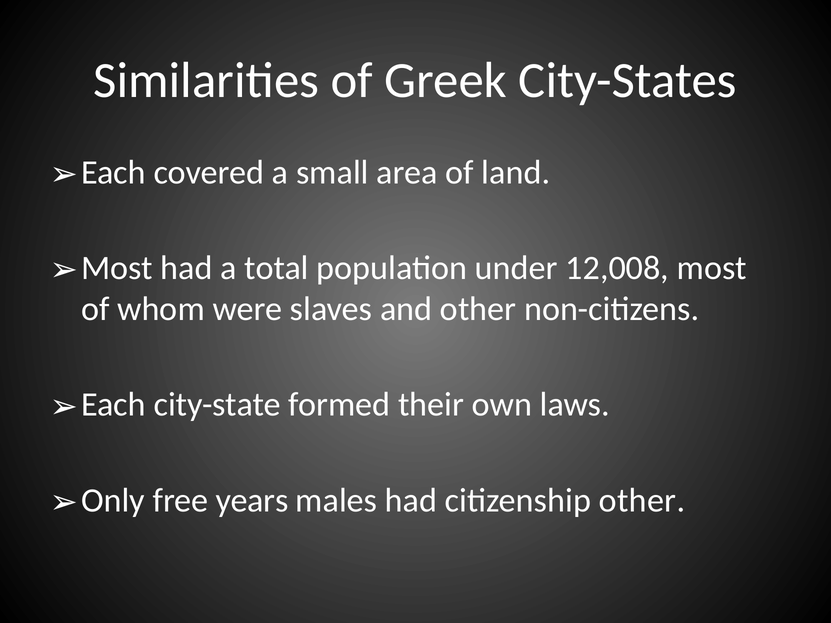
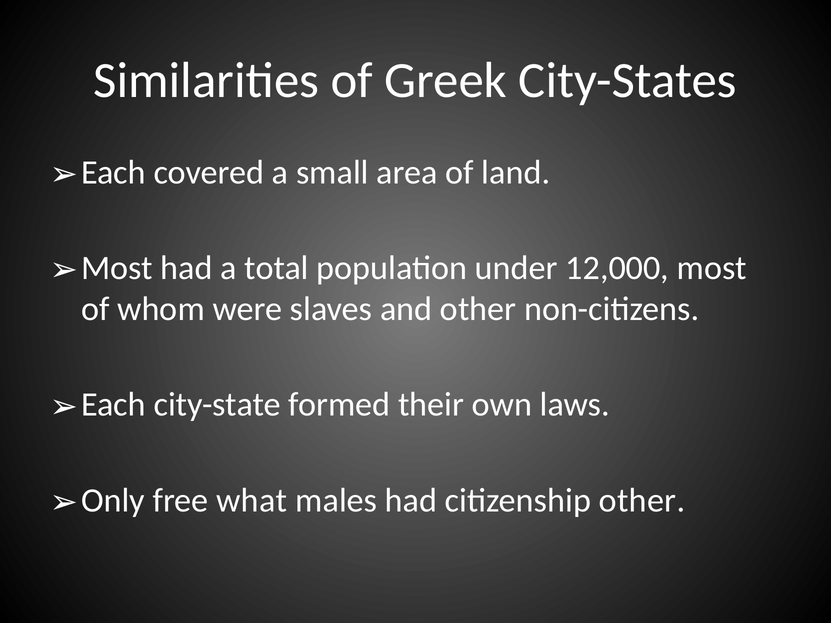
12,008: 12,008 -> 12,000 (617, 268)
years: years -> what (252, 500)
